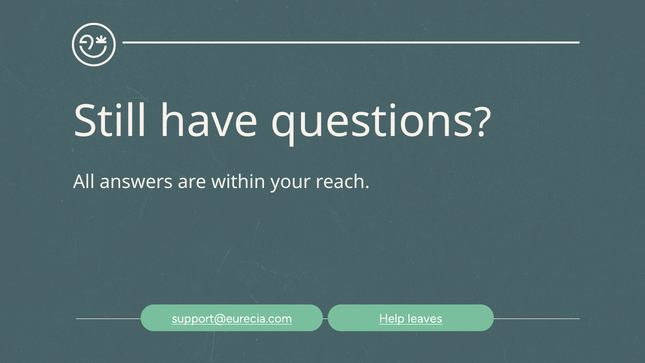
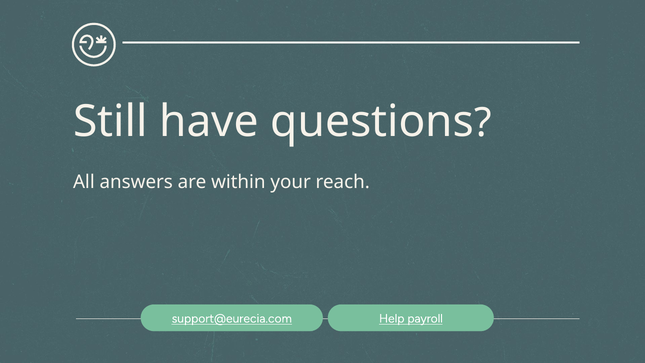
leaves: leaves -> payroll (425, 318)
